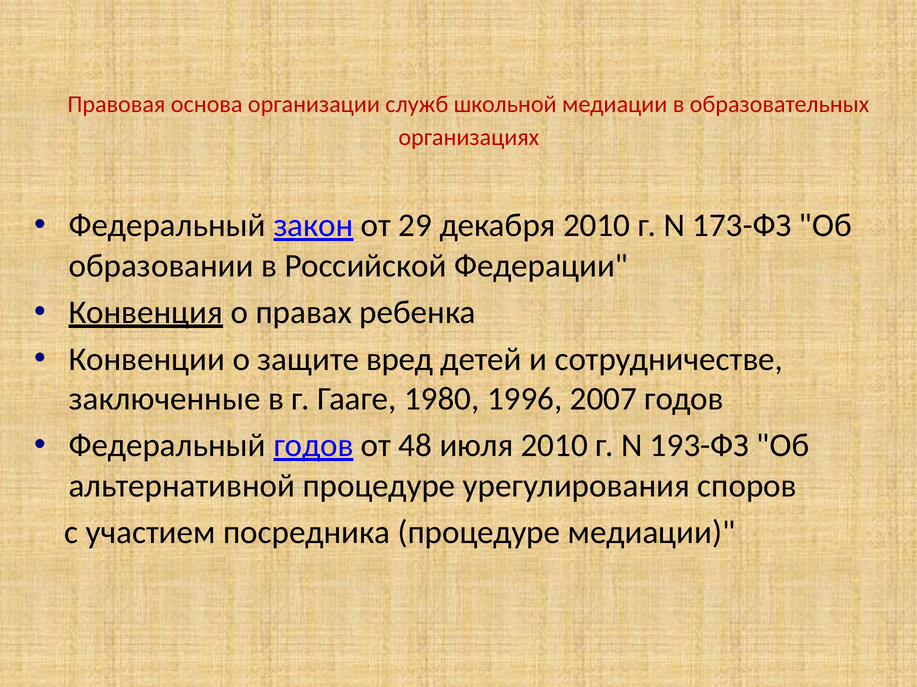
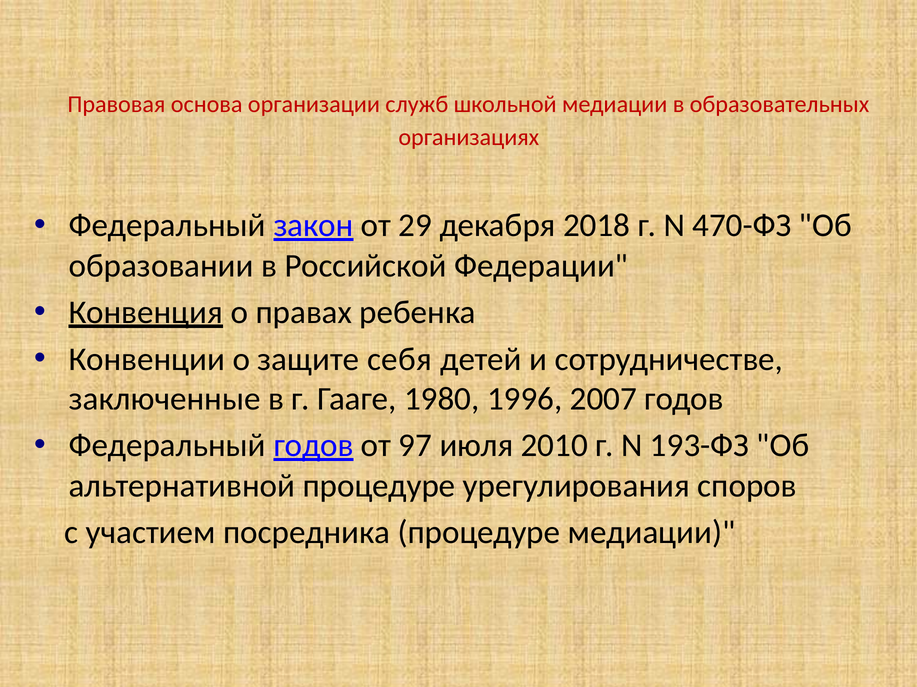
декабря 2010: 2010 -> 2018 (597, 226)
173-ФЗ: 173-ФЗ -> 470-ФЗ (742, 226)
вред: вред -> себя (400, 360)
48: 48 -> 97 (415, 446)
